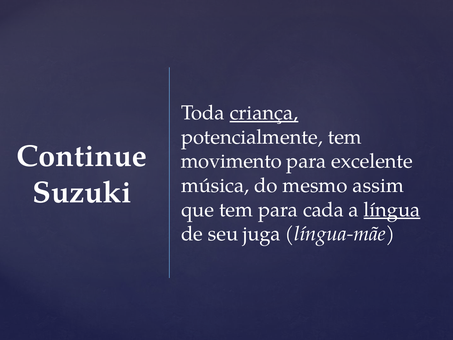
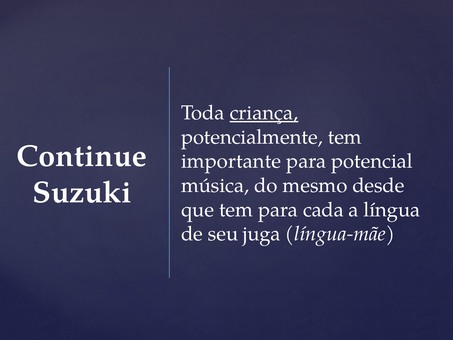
movimento: movimento -> importante (231, 161)
excelente: excelente -> potencial (372, 161)
assim: assim -> desde (378, 185)
língua underline: present -> none (392, 210)
